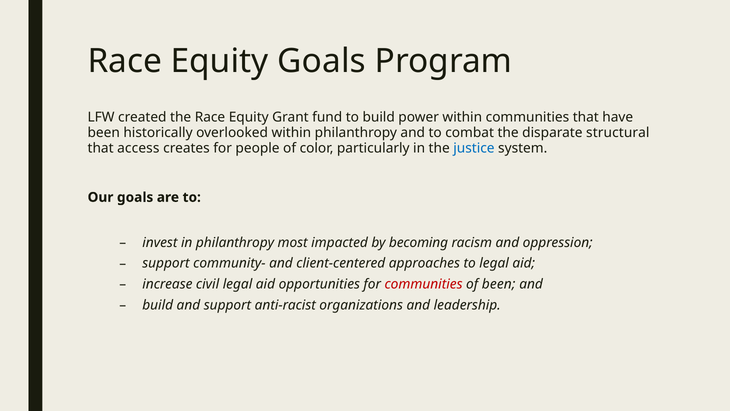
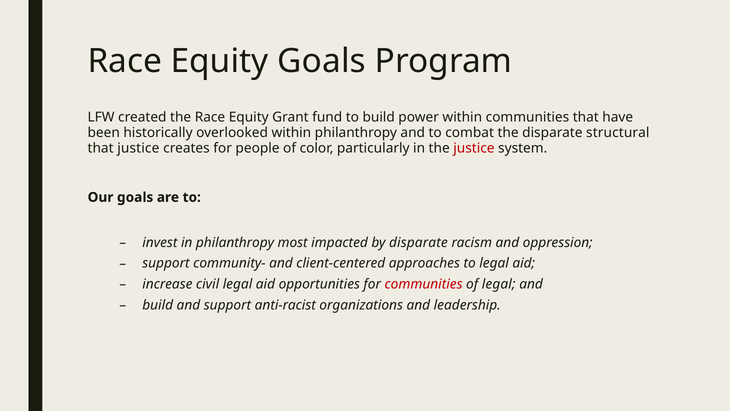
that access: access -> justice (138, 148)
justice colour: blue -> red (474, 148)
by becoming: becoming -> disparate (418, 242)
of been: been -> legal (499, 284)
